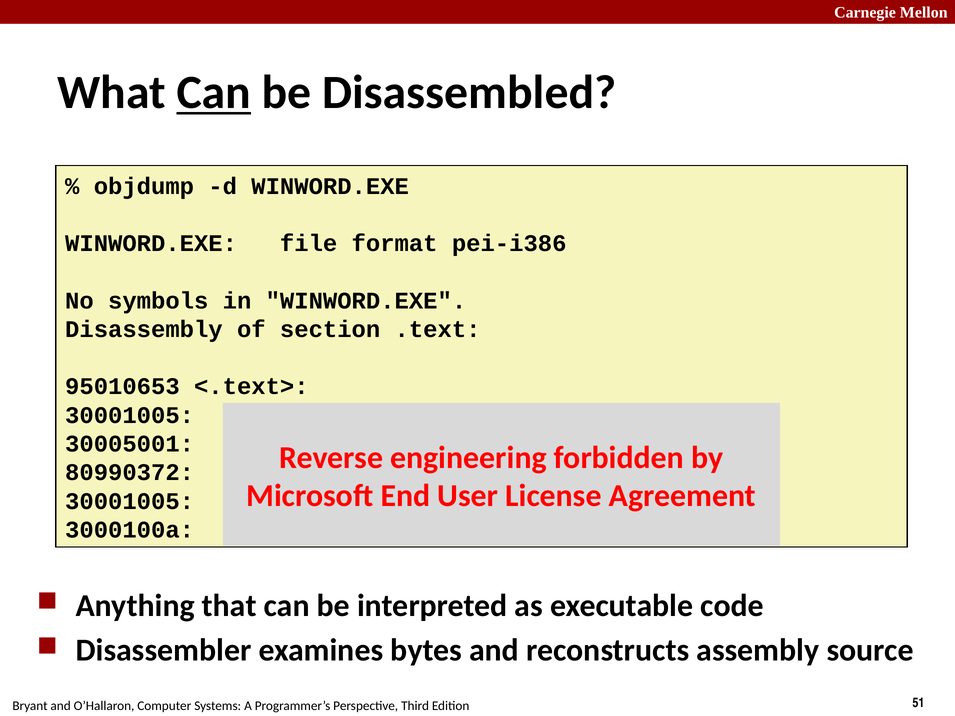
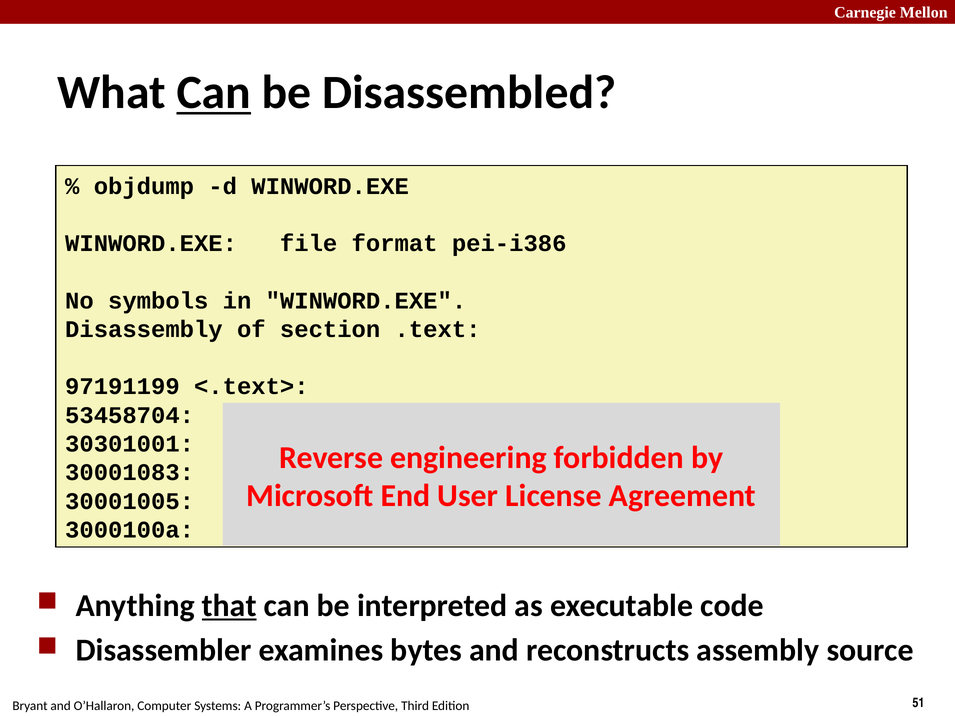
95010653: 95010653 -> 97191199 (122, 387)
30001005: 30001005 -> 53458704 (130, 415)
30005001: 30005001 -> 30301001 (130, 444)
80990372: 80990372 -> 30001083 (130, 473)
that underline: none -> present (229, 606)
